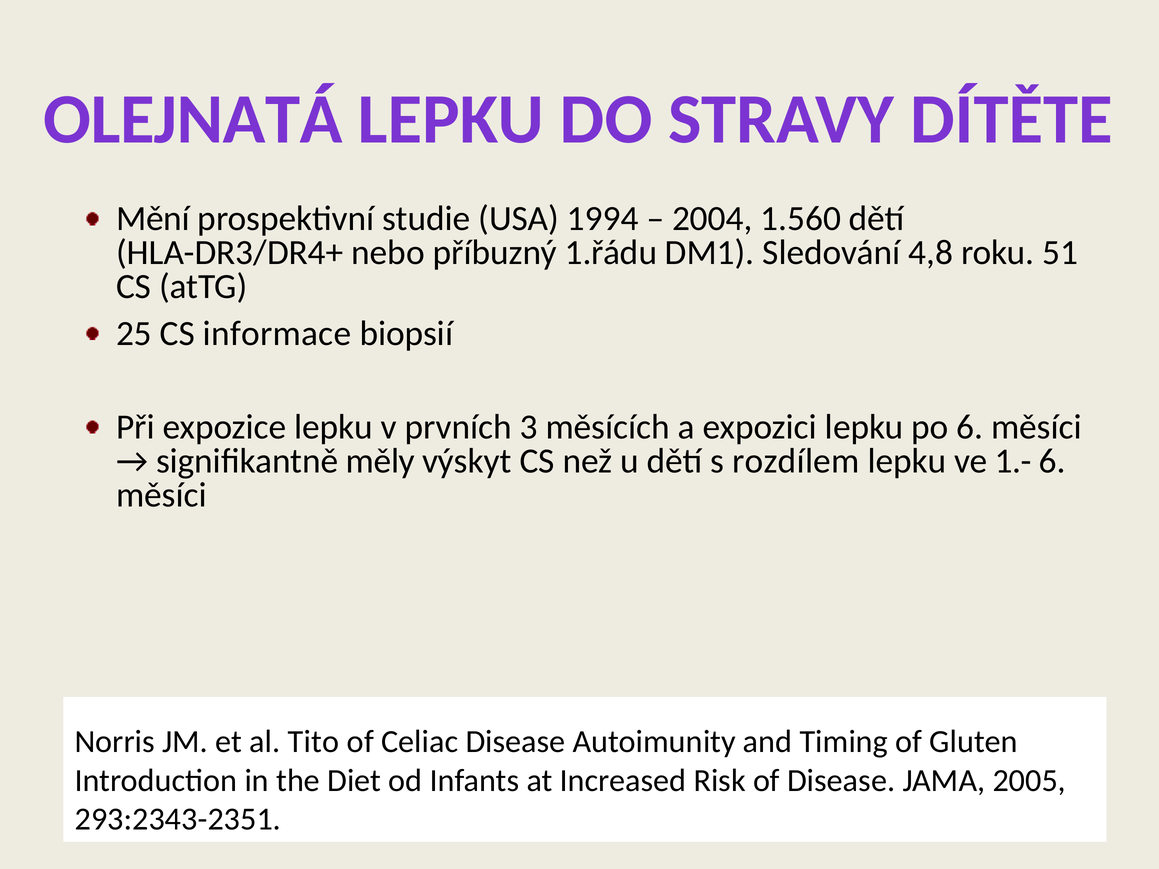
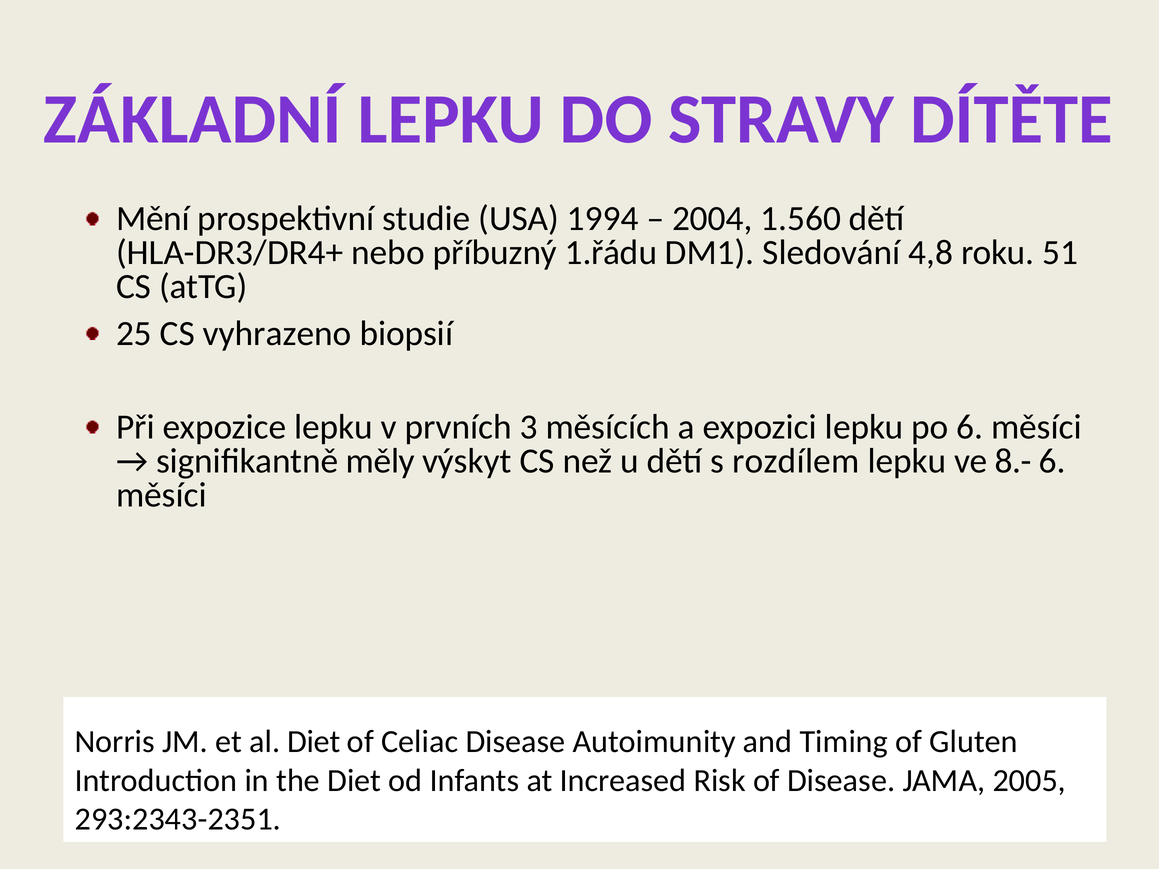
OLEJNATÁ: OLEJNATÁ -> ZÁKLADNÍ (193, 120)
informace: informace -> vyhrazeno (277, 333)
1.-: 1.- -> 8.- (1013, 461)
al Tito: Tito -> Diet (314, 742)
